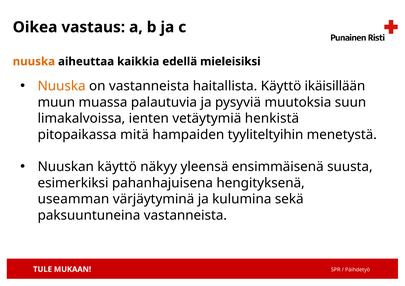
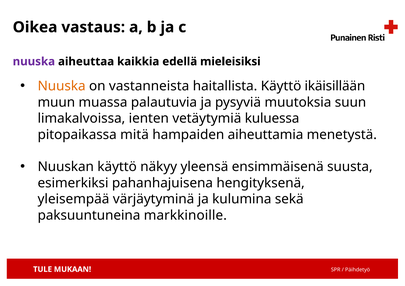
nuuska colour: orange -> purple (34, 62)
henkistä: henkistä -> kuluessa (272, 119)
tyyliteltyihin: tyyliteltyihin -> aiheuttamia (266, 135)
useamman: useamman -> yleisempää (73, 199)
paksuuntuneina vastanneista: vastanneista -> markkinoille (185, 216)
